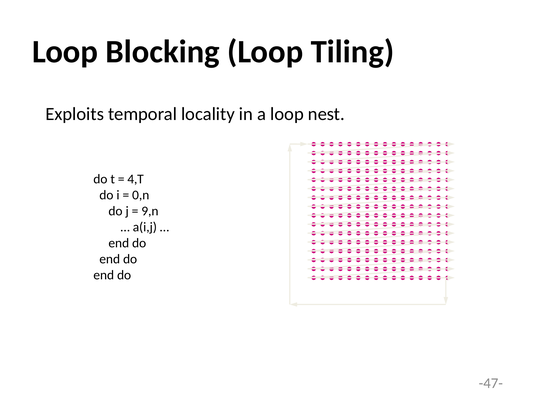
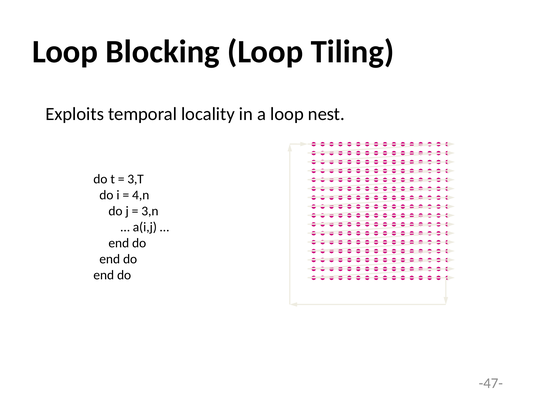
4,T: 4,T -> 3,T (136, 179)
0,n: 0,n -> 4,n (141, 195)
9,n: 9,n -> 3,n (150, 211)
